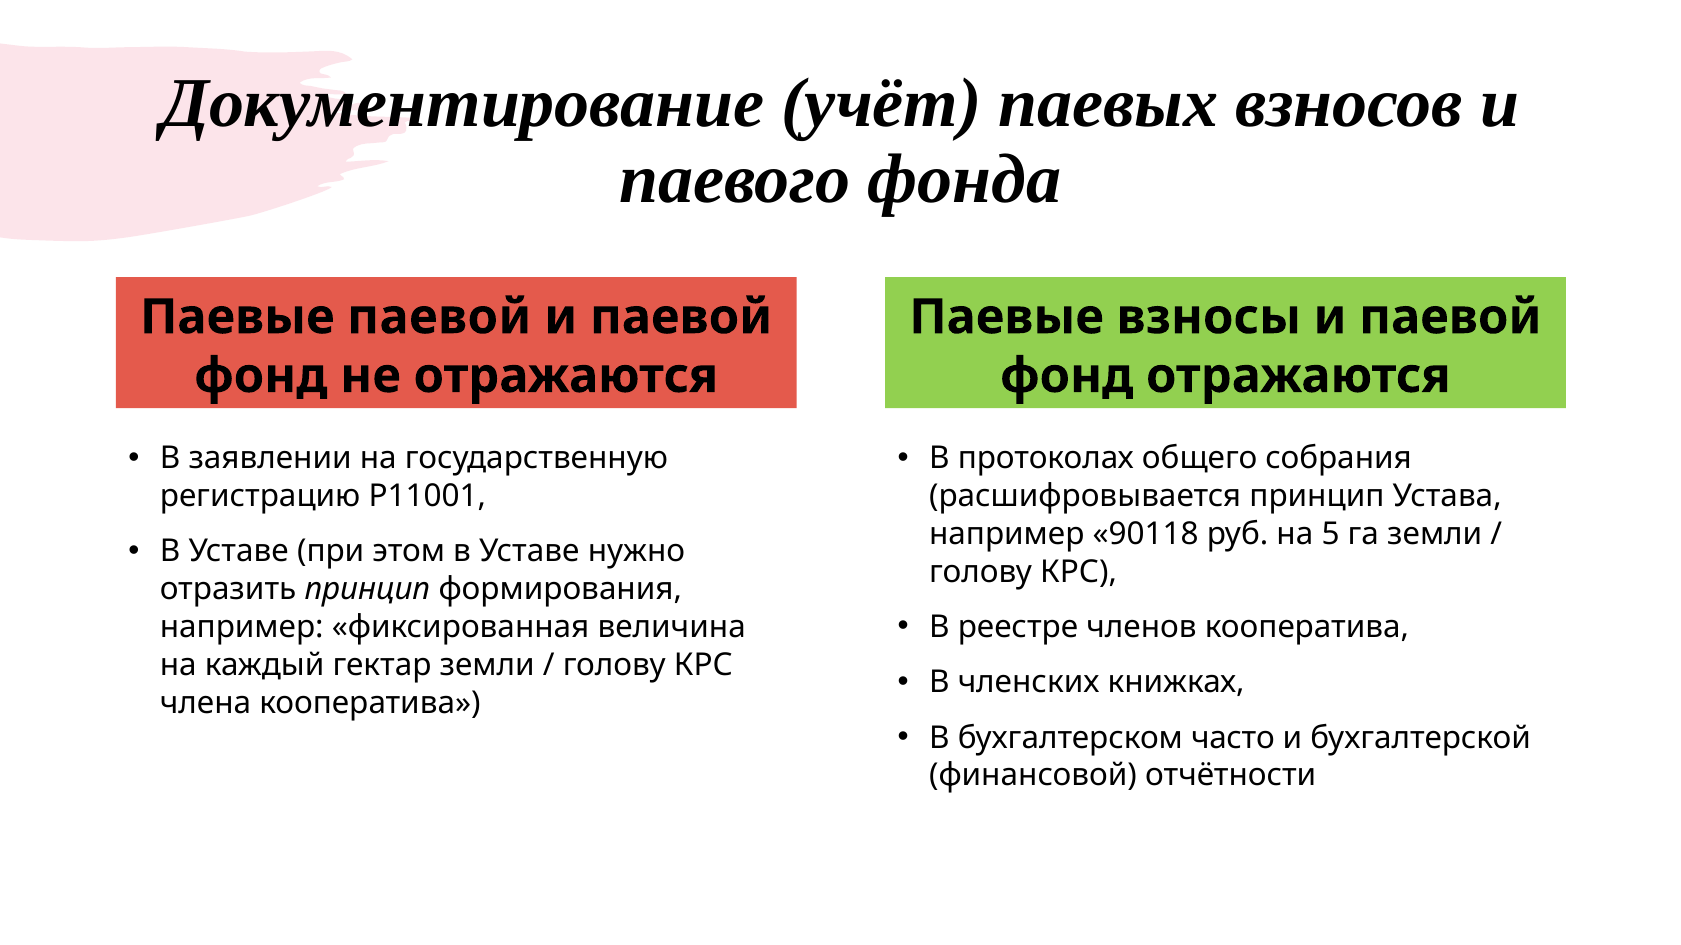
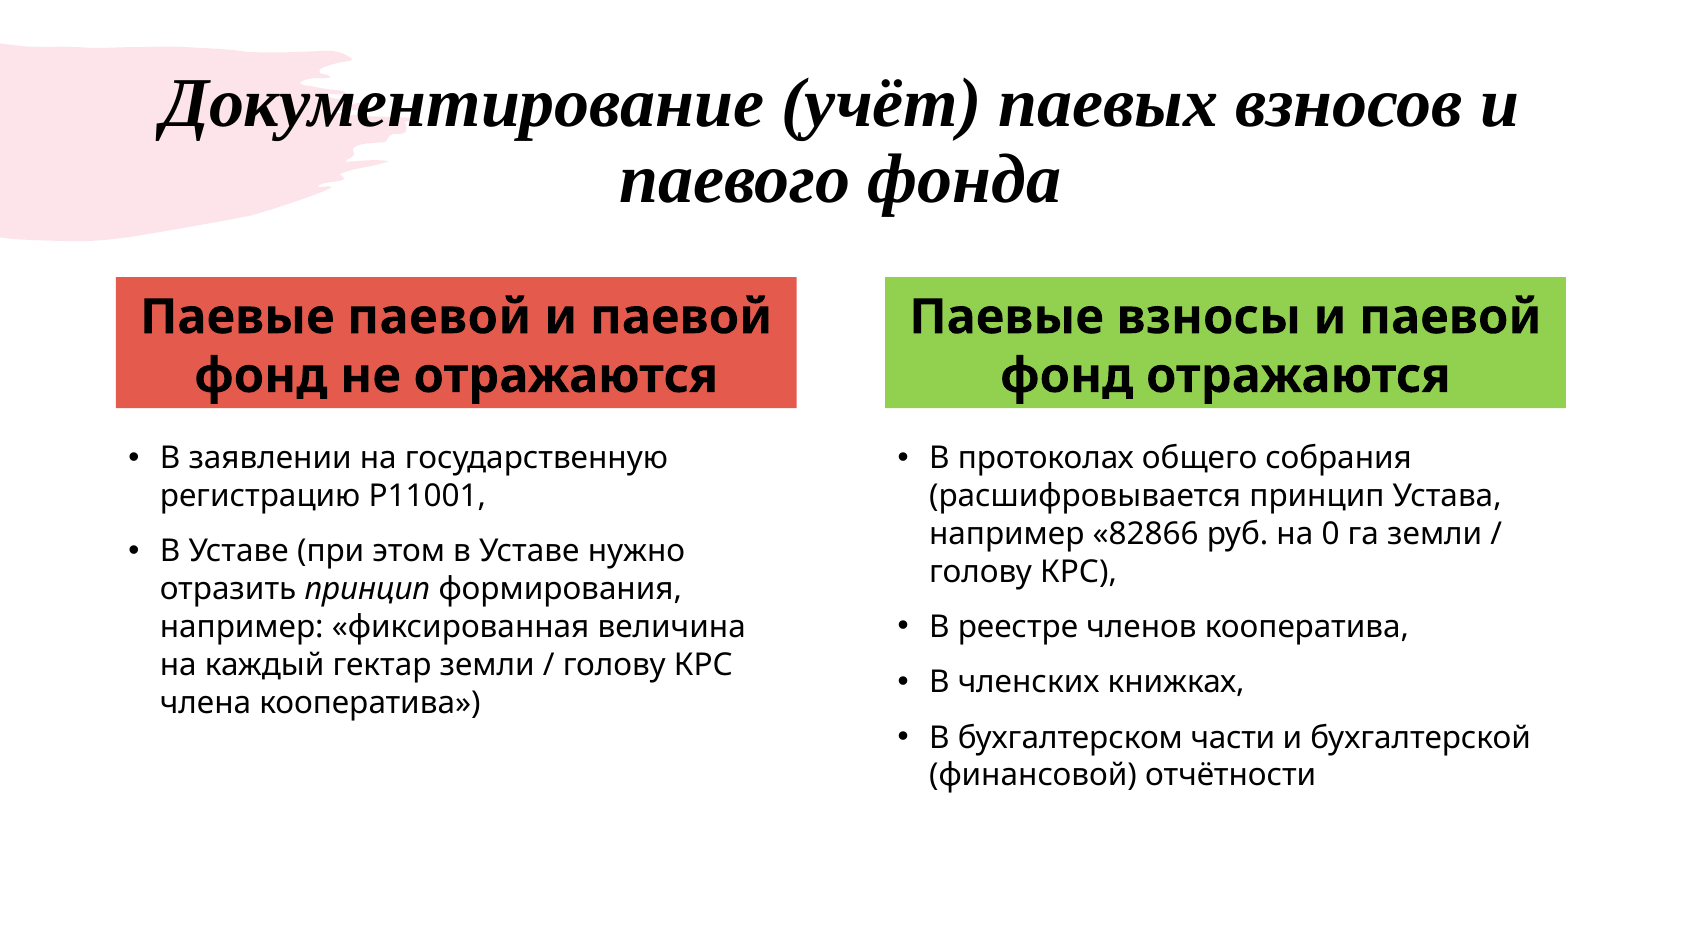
90118: 90118 -> 82866 (1146, 534)
5: 5 -> 0 (1331, 534)
часто: часто -> части (1233, 738)
